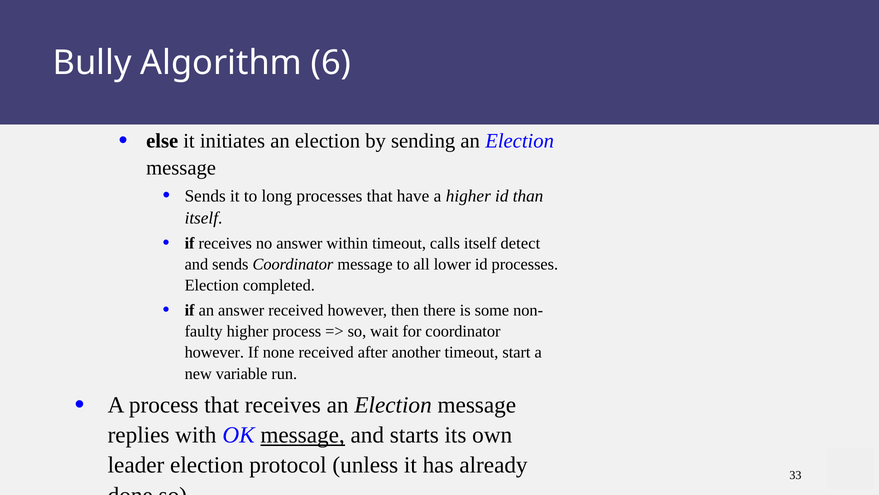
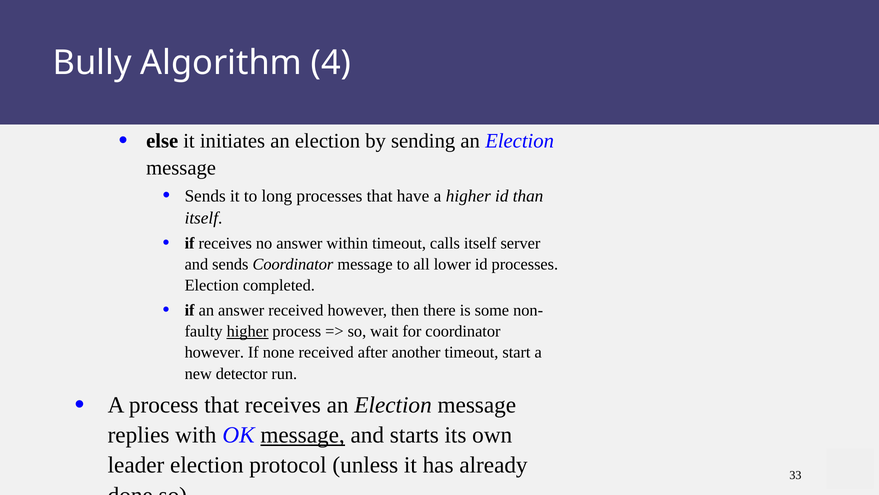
6: 6 -> 4 (331, 63)
detect: detect -> server (520, 243)
higher underline: none -> present (248, 331)
variable: variable -> detector (242, 374)
